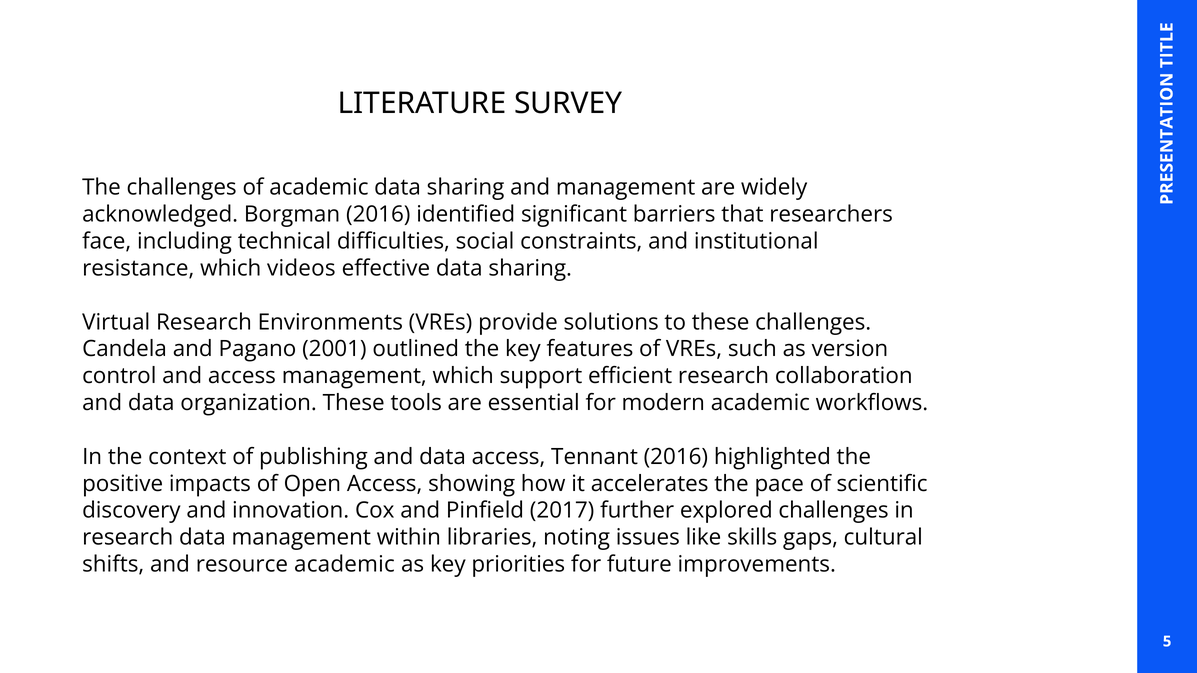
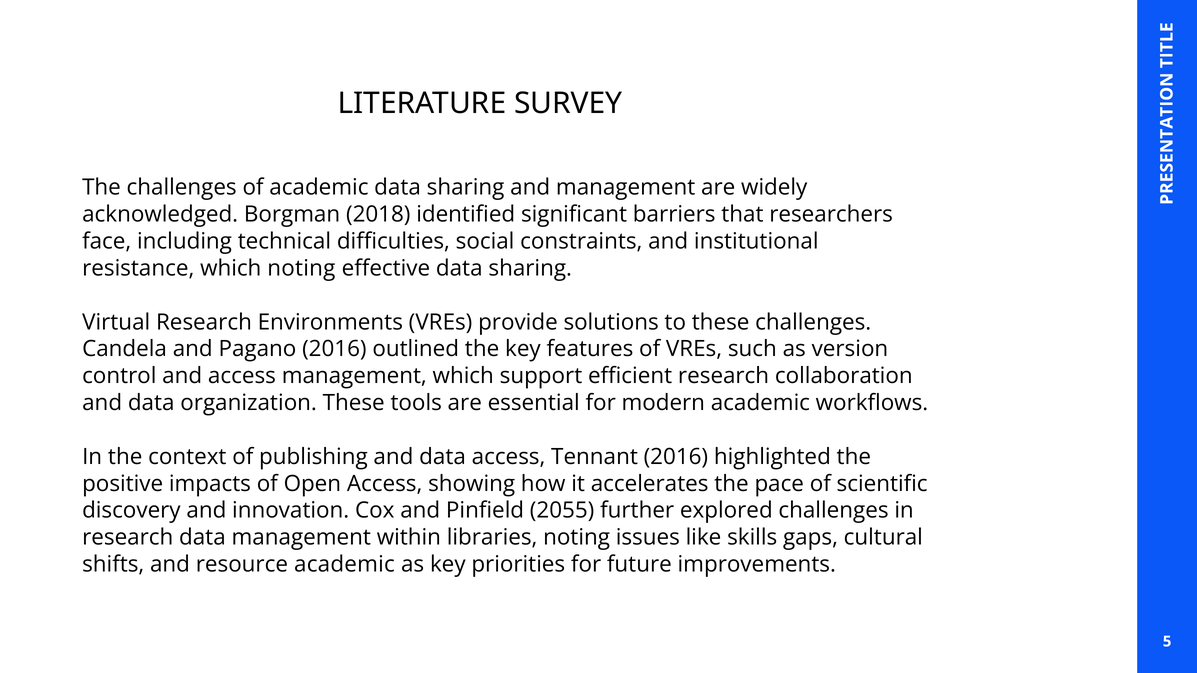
Borgman 2016: 2016 -> 2018 (378, 215)
which videos: videos -> noting (301, 268)
Pagano 2001: 2001 -> 2016 (334, 349)
2017: 2017 -> 2055 (562, 511)
